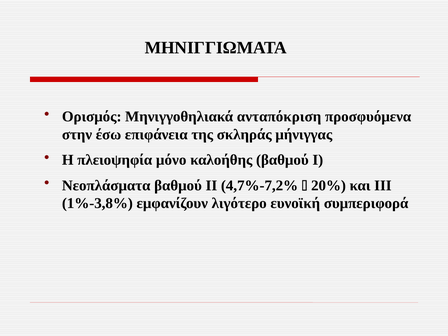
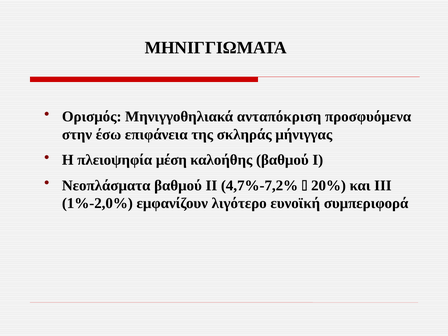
μόνο: μόνο -> μέση (171, 160)
1%-3,8%: 1%-3,8% -> 1%-2,0% (97, 203)
